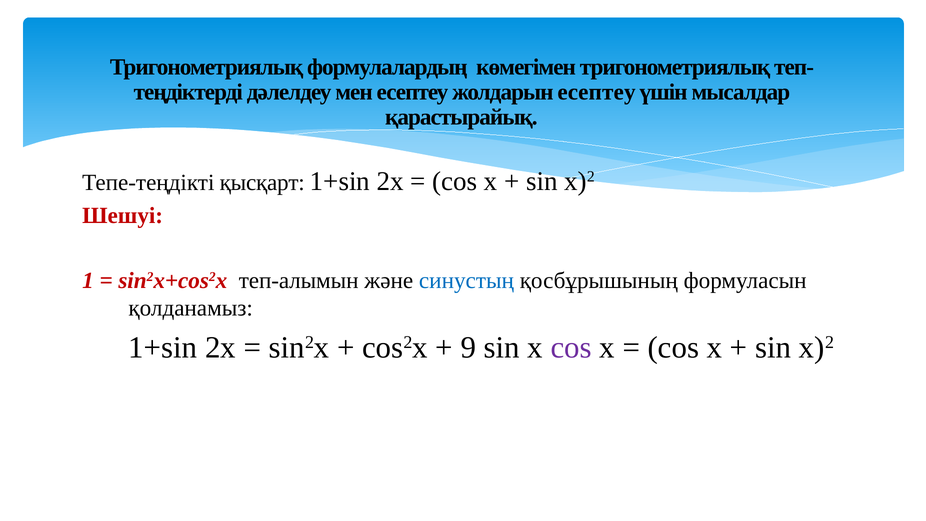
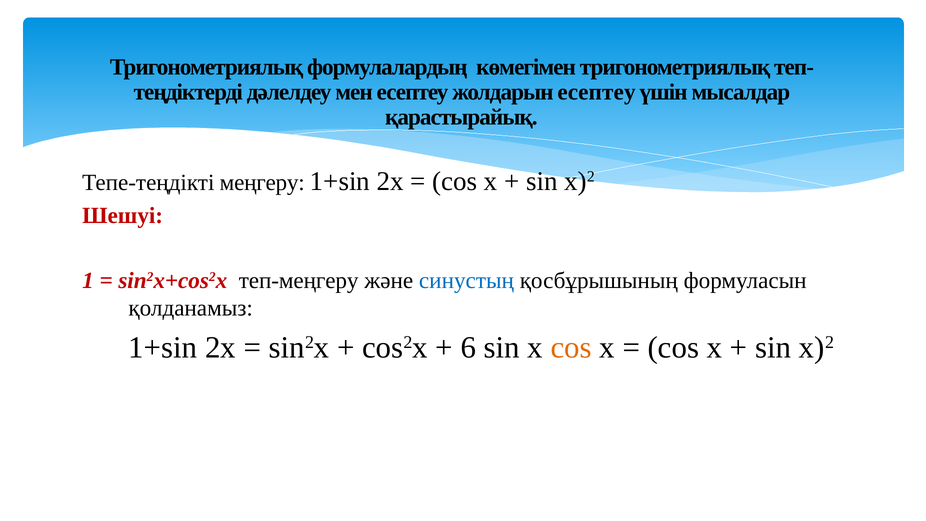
қысқарт: қысқарт -> меңгеру (262, 182)
теп-алымын: теп-алымын -> теп-меңгеру (299, 280)
9: 9 -> 6 (468, 347)
cos colour: purple -> orange (571, 347)
